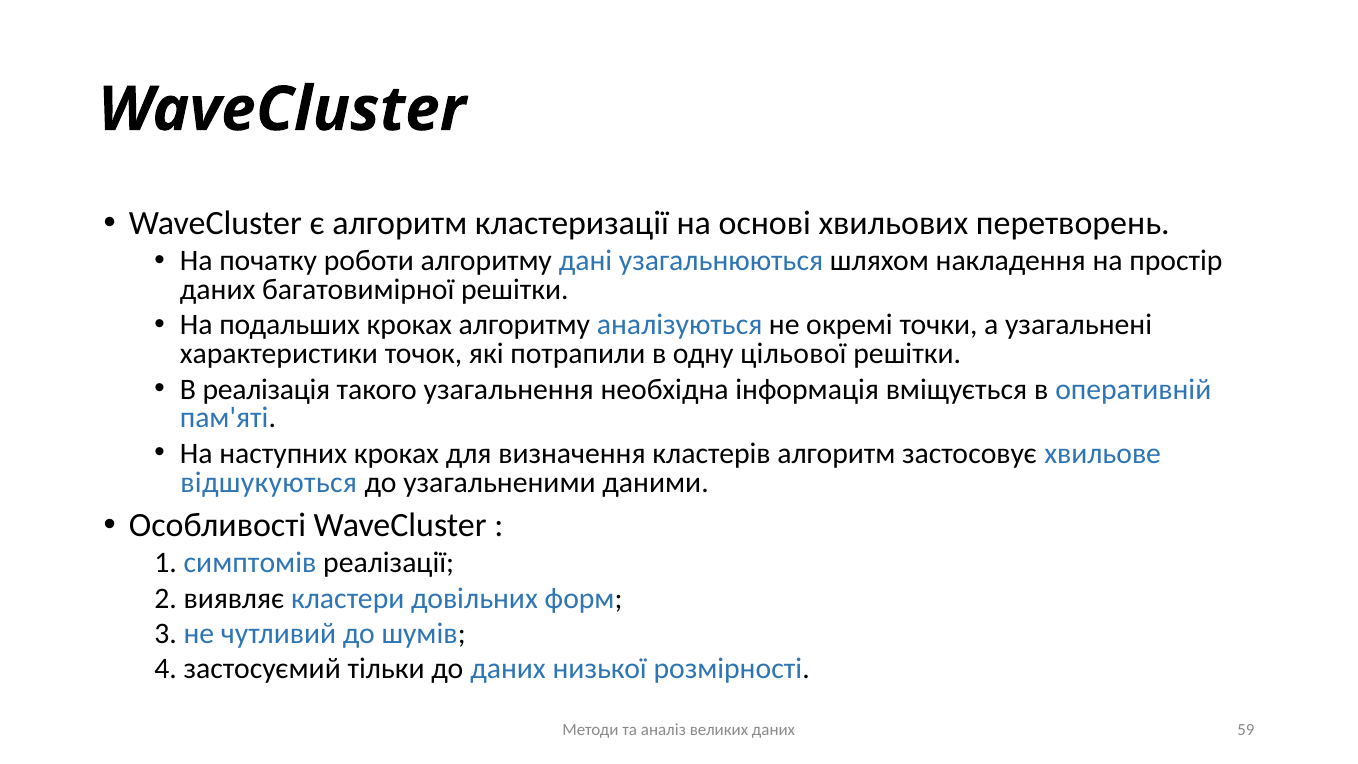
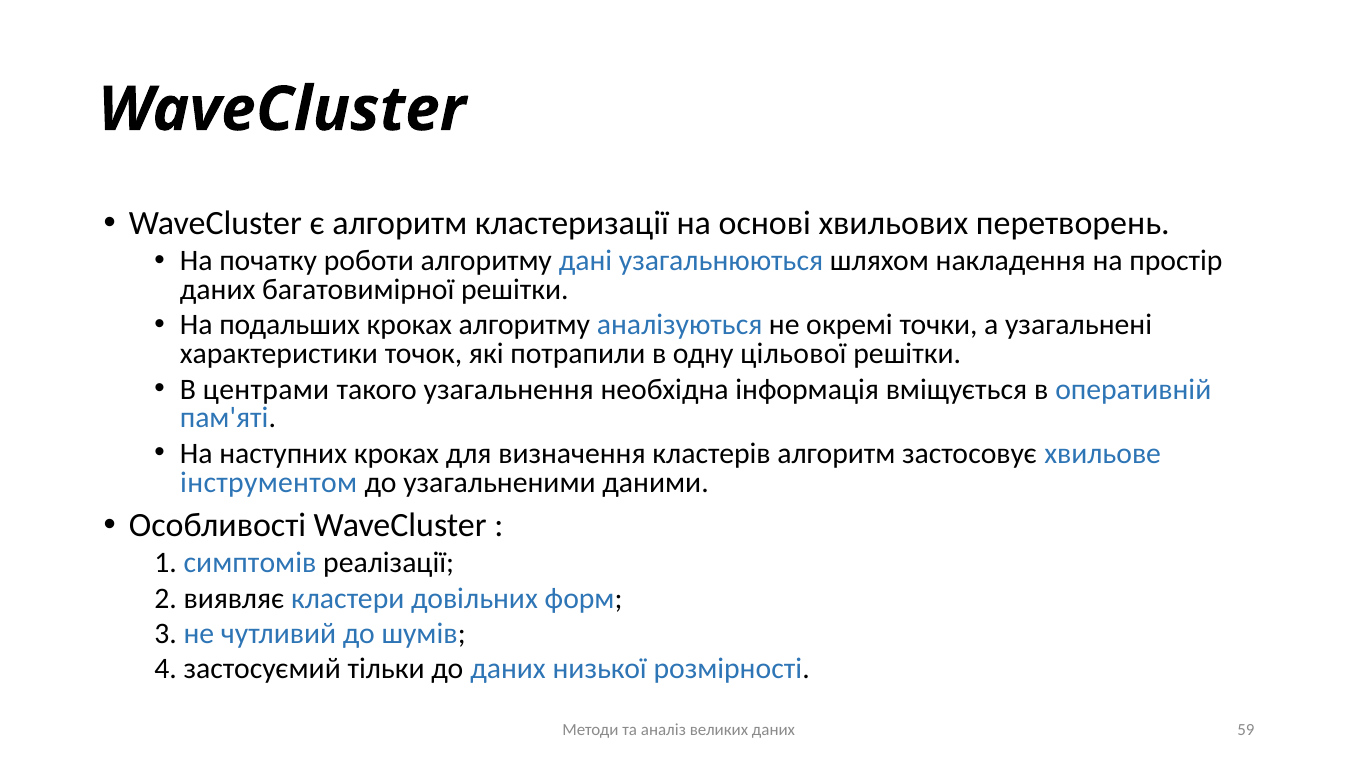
реалізація: реалізація -> центрами (266, 389)
відшукуються: відшукуються -> інструментом (269, 482)
